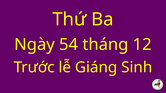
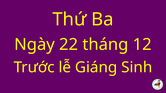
54: 54 -> 22 (69, 45)
